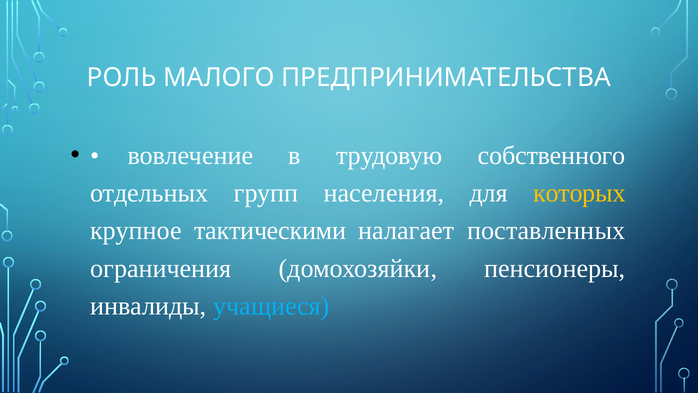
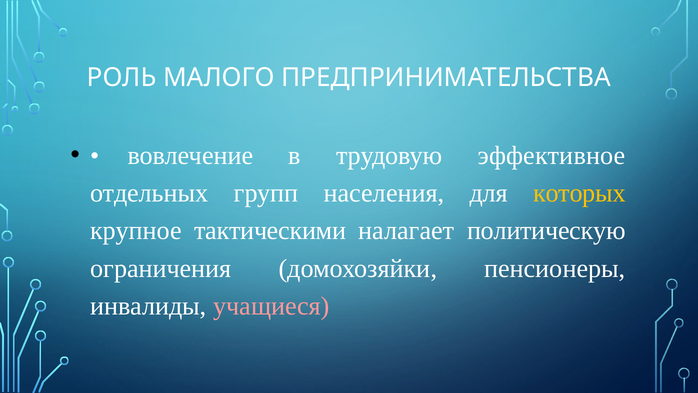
собственного: собственного -> эффективное (551, 155)
поставленных: поставленных -> политическую (546, 231)
учащиеся colour: light blue -> pink (271, 306)
